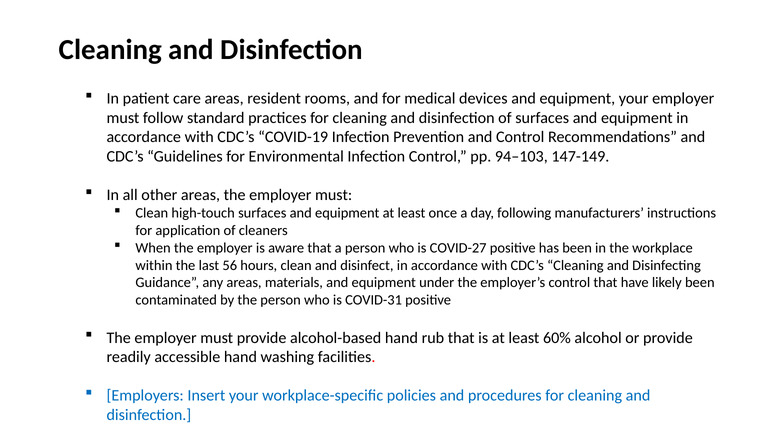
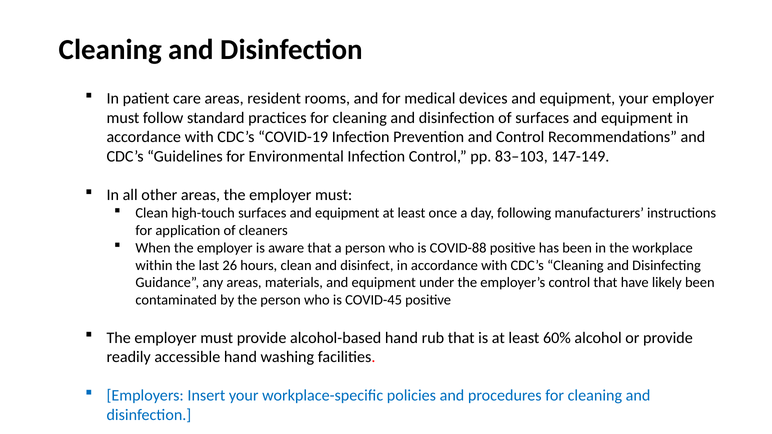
94–103: 94–103 -> 83–103 (521, 156)
COVID-27: COVID-27 -> COVID-88 (458, 248)
56: 56 -> 26 (230, 265)
COVID-31: COVID-31 -> COVID-45 (374, 300)
